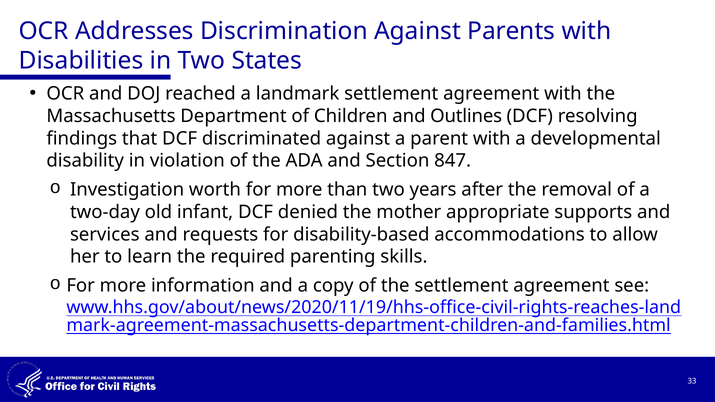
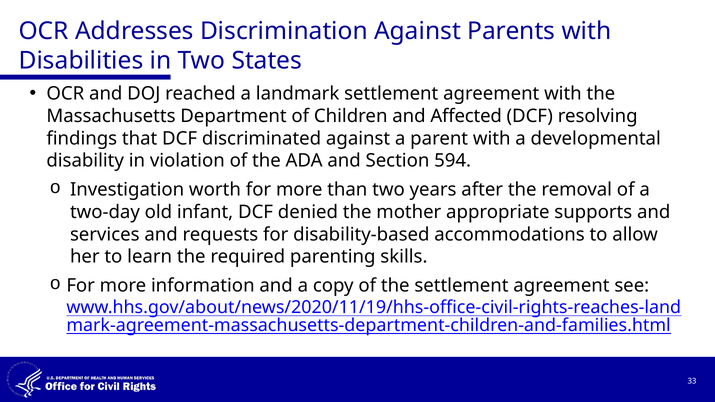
Outlines: Outlines -> Affected (466, 116)
847: 847 -> 594 (453, 161)
